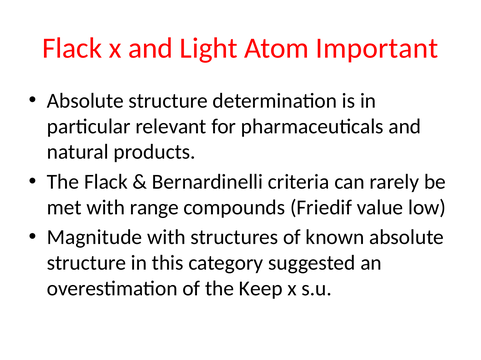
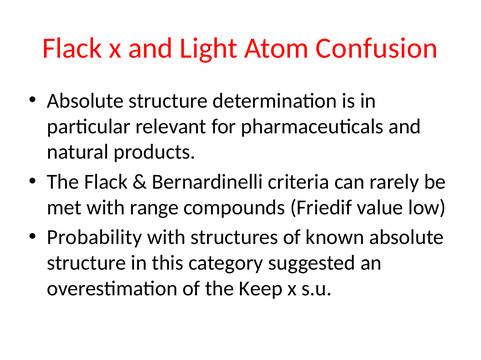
Important: Important -> Confusion (377, 48)
Magnitude: Magnitude -> Probability (95, 238)
